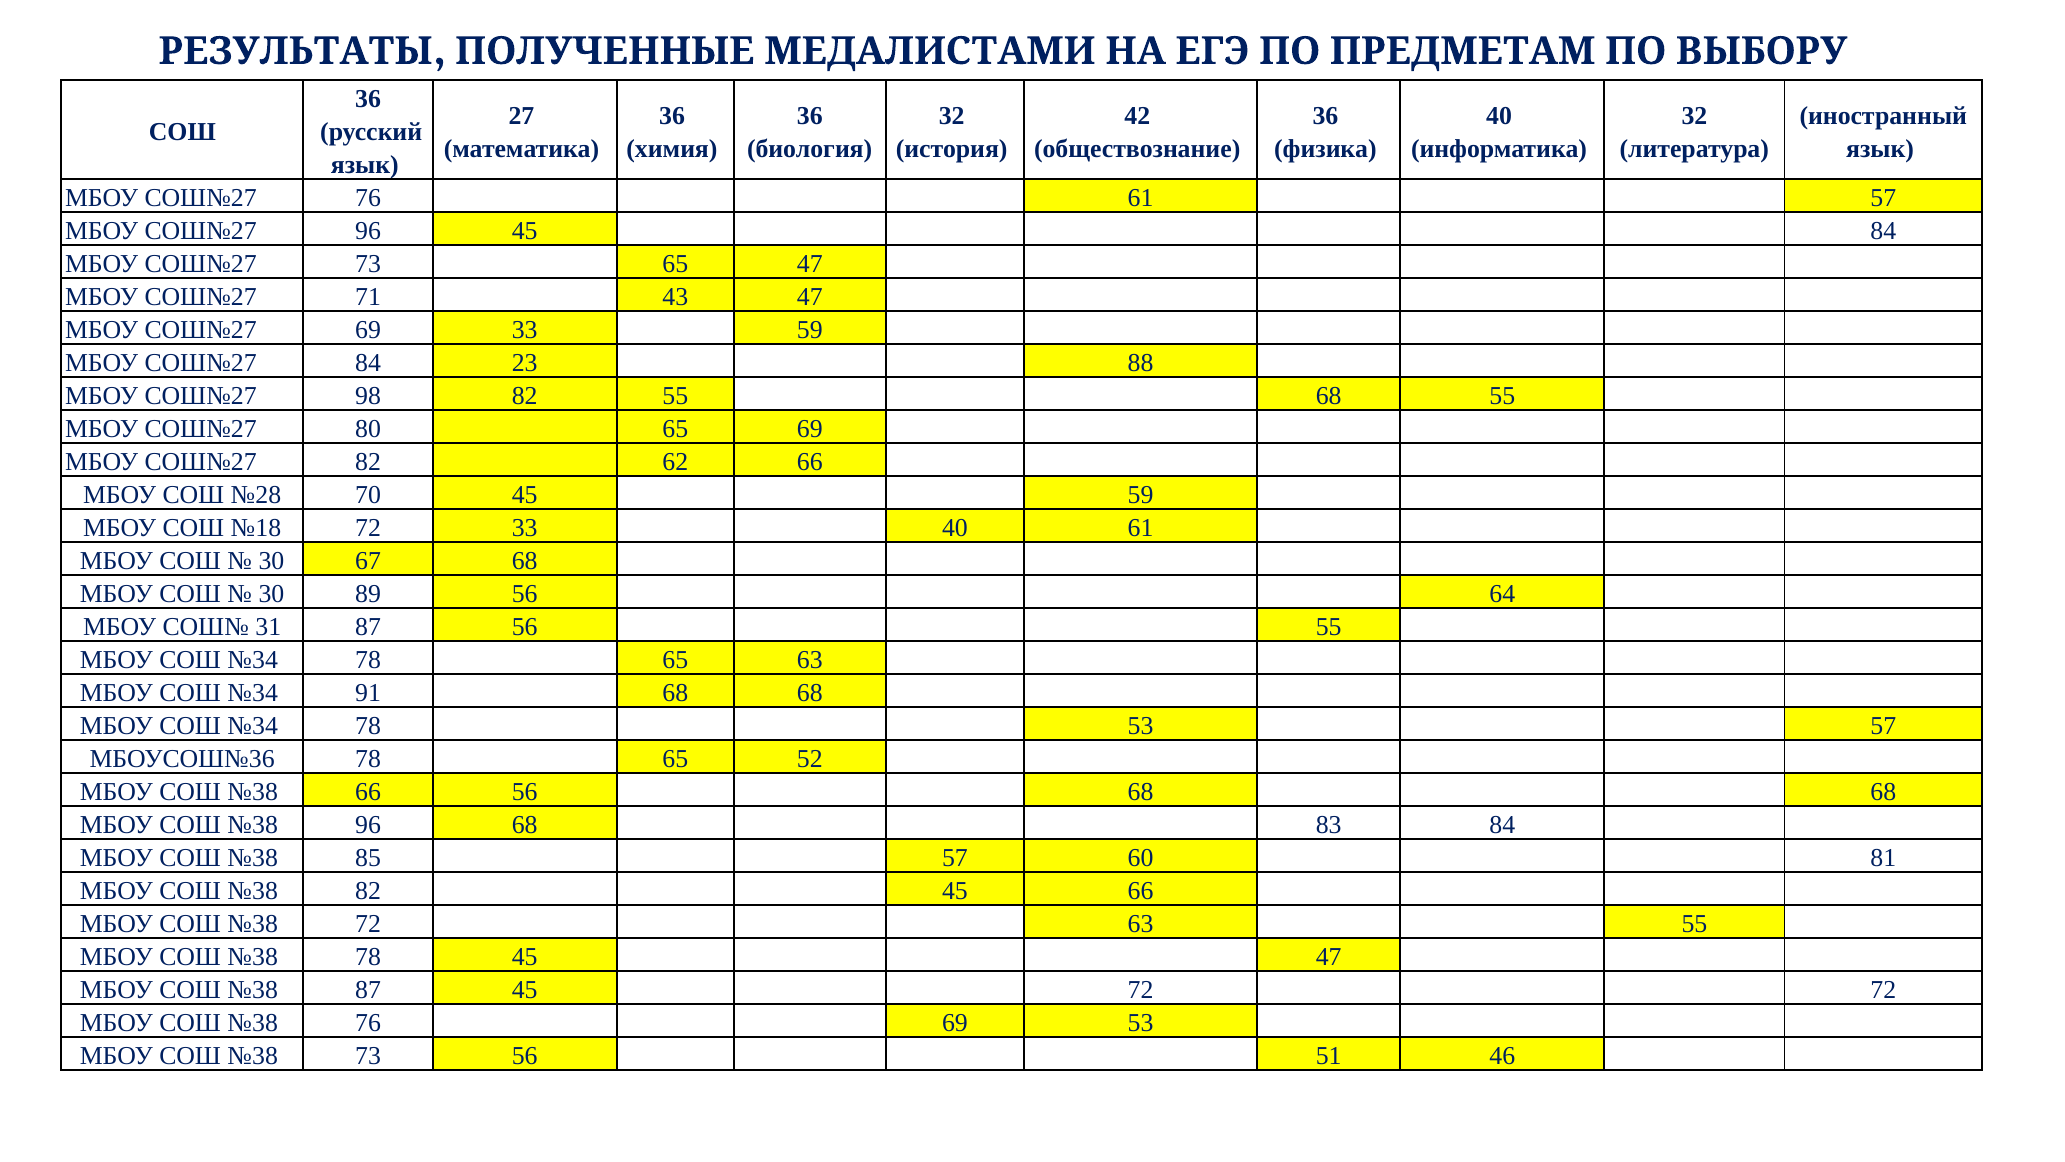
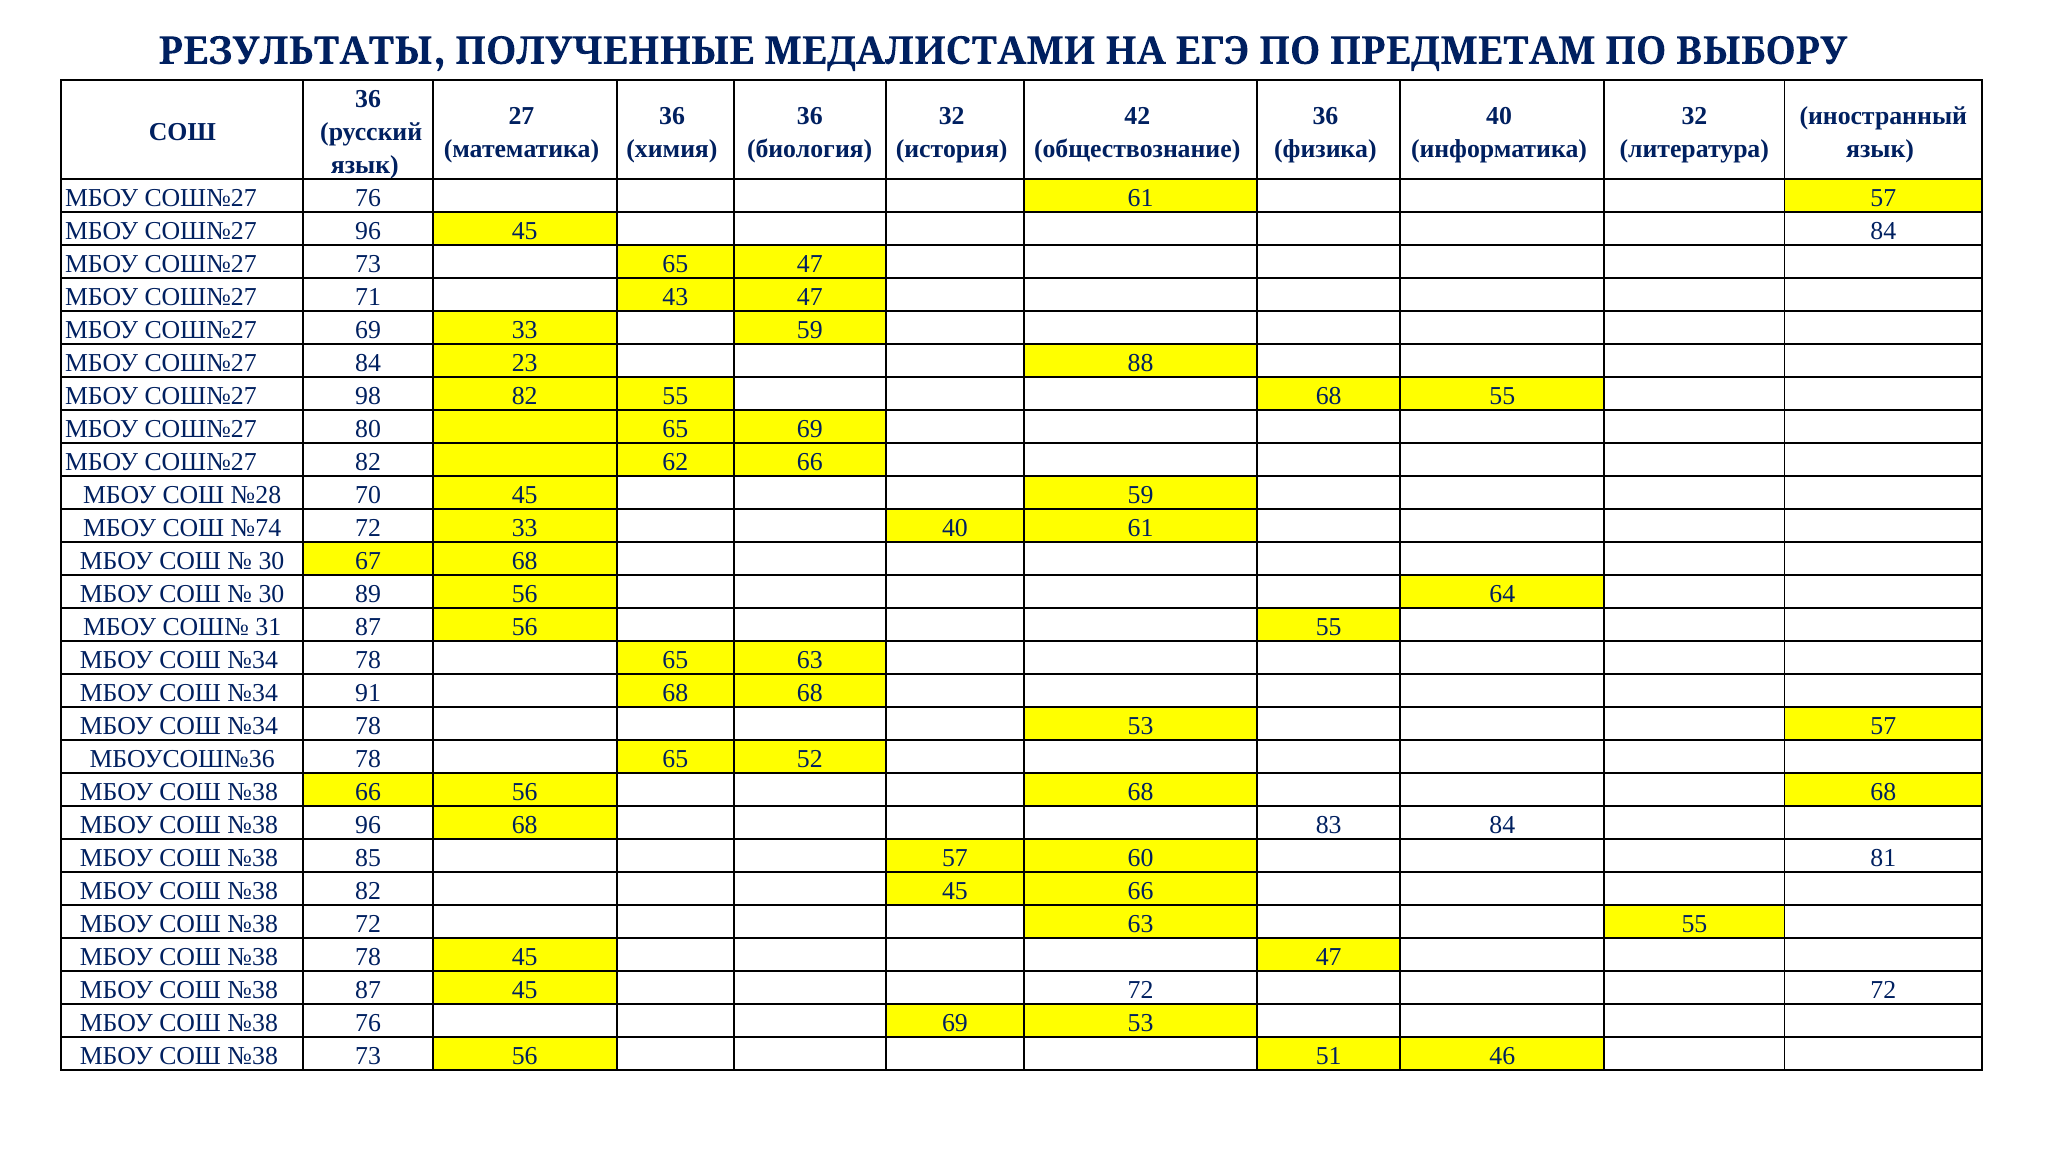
№18: №18 -> №74 (256, 528)
